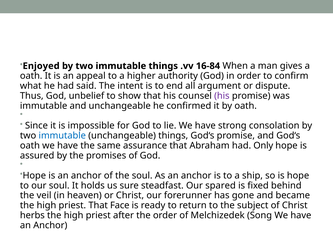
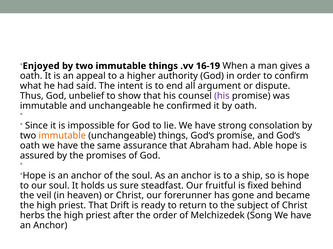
16-84: 16-84 -> 16-19 (208, 66)
immutable colour: blue -> orange (62, 136)
Only: Only -> Able (263, 146)
spared: spared -> fruitful (220, 186)
Face: Face -> Drift (120, 206)
